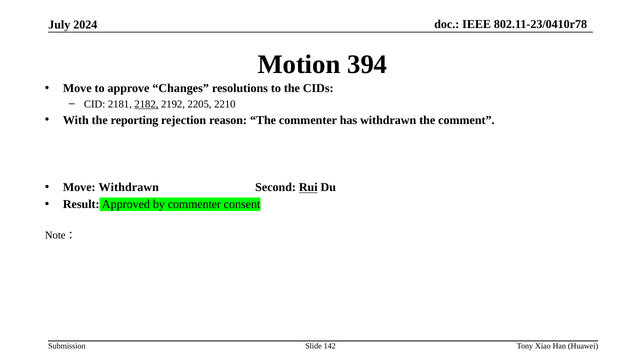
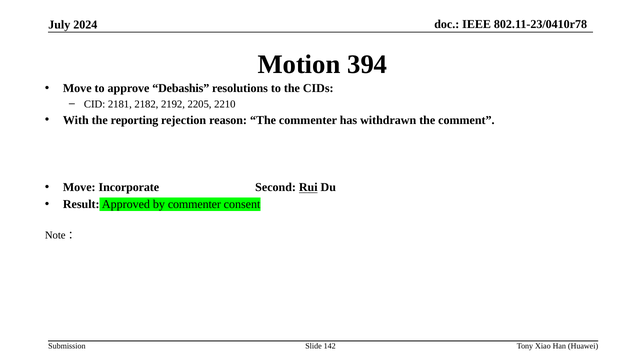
Changes: Changes -> Debashis (181, 88)
2182 underline: present -> none (146, 104)
Move Withdrawn: Withdrawn -> Incorporate (129, 187)
